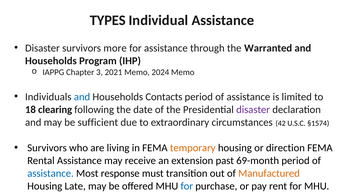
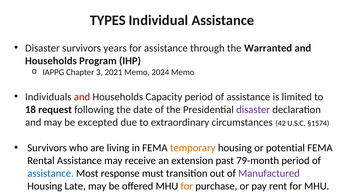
more: more -> years (115, 48)
and colour: blue -> red (82, 97)
Contacts: Contacts -> Capacity (164, 97)
clearing: clearing -> request (55, 109)
sufficient: sufficient -> excepted (98, 122)
direction: direction -> potential (285, 148)
69-month: 69-month -> 79-month (258, 160)
Manufactured colour: orange -> purple (269, 173)
for colour: blue -> orange (187, 186)
